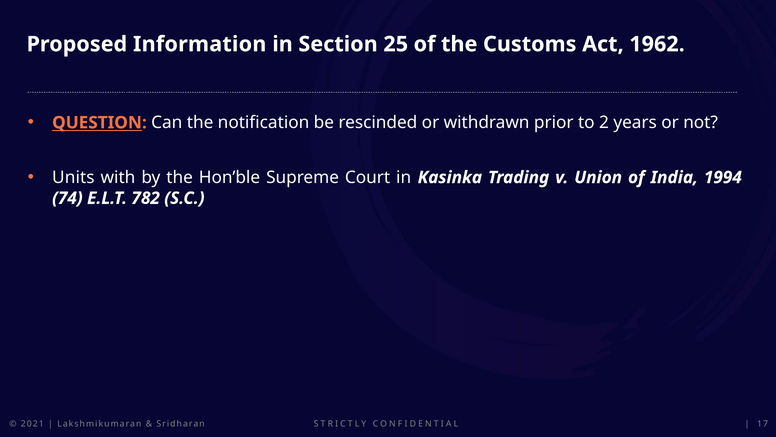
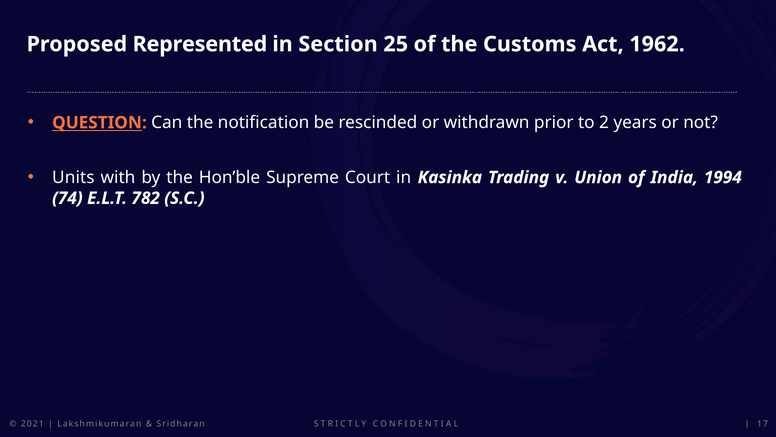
Information: Information -> Represented (200, 44)
